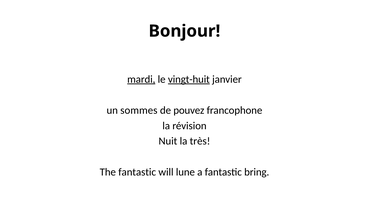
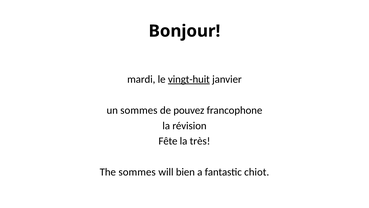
mardi underline: present -> none (141, 79)
Nuit: Nuit -> Fête (168, 141)
The fantastic: fantastic -> sommes (137, 172)
lune: lune -> bien (185, 172)
bring: bring -> chiot (257, 172)
